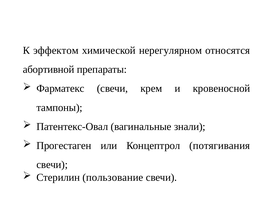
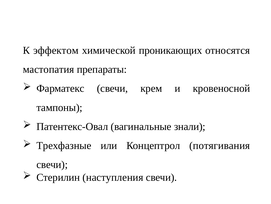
нерегулярном: нерегулярном -> проникающих (171, 50)
абортивной: абортивной -> мастопатия (49, 69)
Прогестаген: Прогестаген -> Трехфазные (64, 145)
пользование: пользование -> наступления (113, 177)
